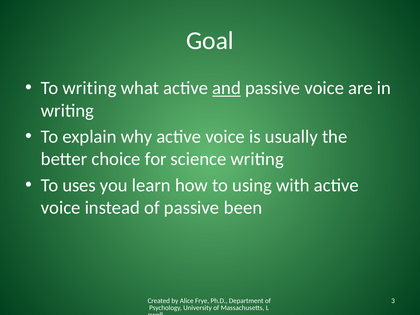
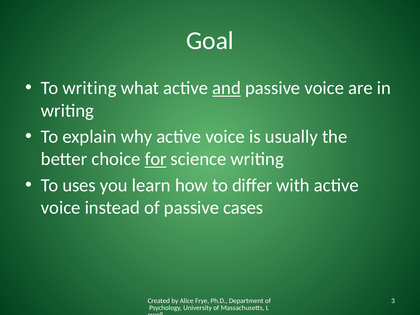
for underline: none -> present (156, 159)
using: using -> differ (252, 185)
been: been -> cases (243, 208)
